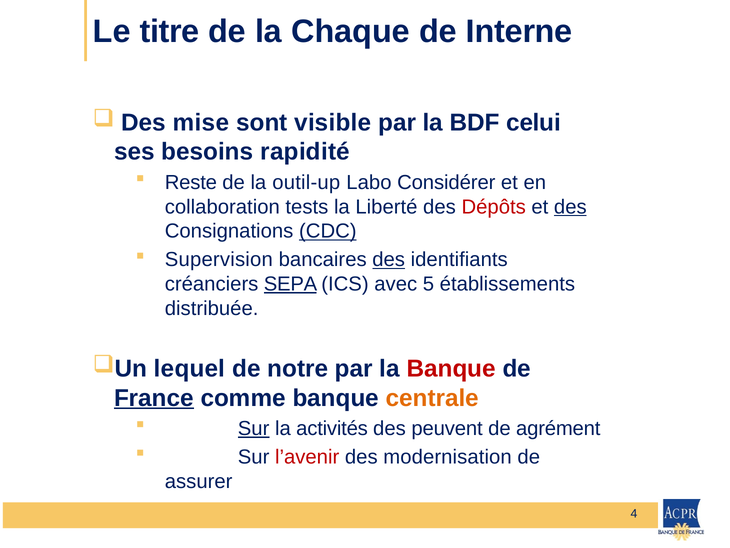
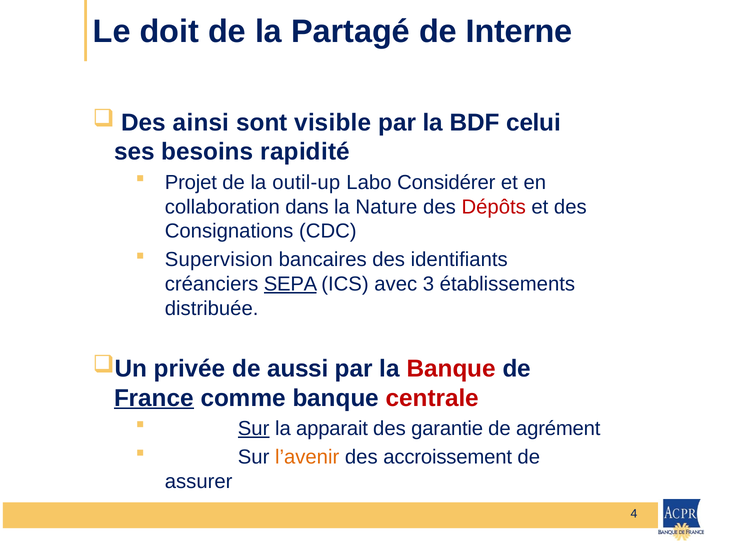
titre: titre -> doit (169, 31)
Chaque: Chaque -> Partagé (351, 31)
mise: mise -> ainsi (201, 123)
Reste: Reste -> Projet (191, 182)
tests: tests -> dans (307, 207)
Liberté: Liberté -> Nature (386, 207)
des underline: present -> none (570, 207)
CDC underline: present -> none (328, 231)
des underline: present -> none (389, 259)
5: 5 -> 3 (428, 284)
lequel: lequel -> privée (190, 368)
notre: notre -> aussi (298, 368)
centrale colour: orange -> red (432, 398)
activités: activités -> apparait (332, 428)
peuvent: peuvent -> garantie (447, 428)
l’avenir colour: red -> orange (307, 457)
modernisation: modernisation -> accroissement (448, 457)
